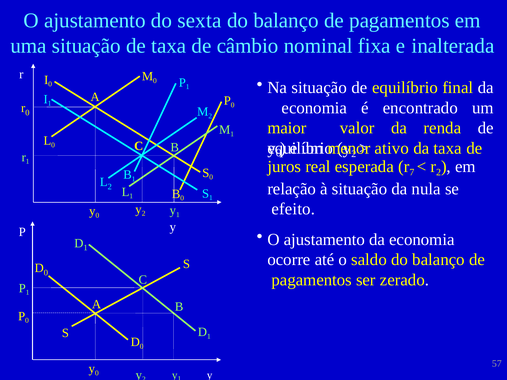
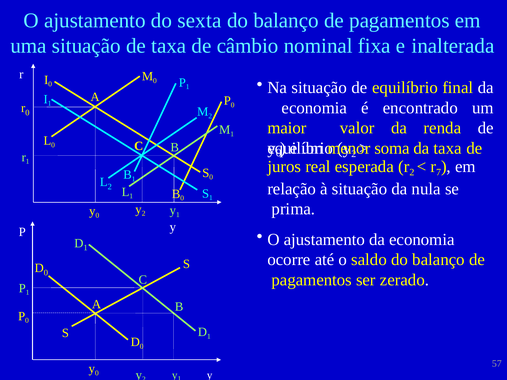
ativo: ativo -> soma (392, 148)
r 7: 7 -> 2 (412, 172)
r 2: 2 -> 7 (439, 172)
efeito: efeito -> prima (293, 209)
